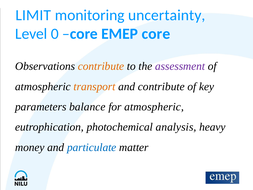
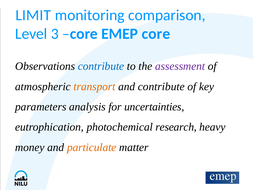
uncertainty: uncertainty -> comparison (167, 15)
0: 0 -> 3 (55, 34)
contribute colour: orange -> blue (101, 66)
balance: balance -> analysis (87, 107)
for atmospheric: atmospheric -> uncertainties (154, 107)
analysis: analysis -> research (176, 127)
particulate colour: blue -> orange (92, 147)
